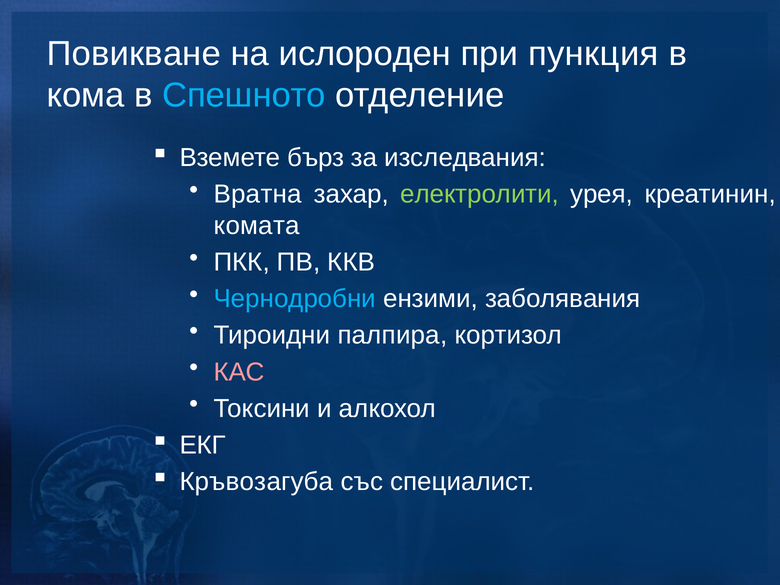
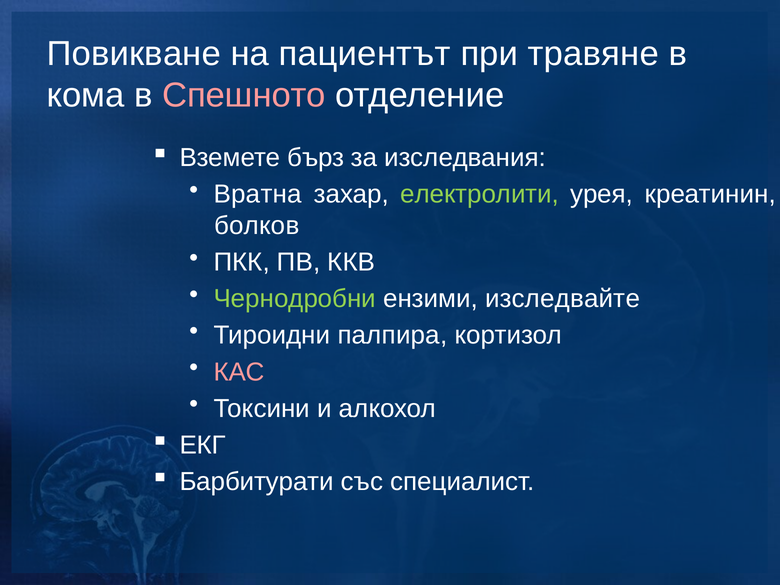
ислороден: ислороден -> пациентът (365, 54)
пункция: пункция -> травяне (593, 54)
Спешното colour: light blue -> pink (244, 95)
комата: комата -> болков (257, 226)
Чернодробни colour: light blue -> light green (295, 299)
заболявания: заболявания -> изследвайте (563, 299)
Кръвозагуба: Кръвозагуба -> Барбитурати (257, 482)
